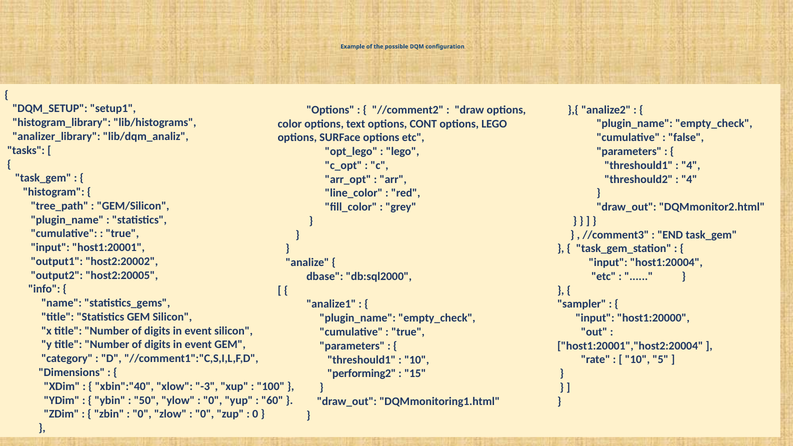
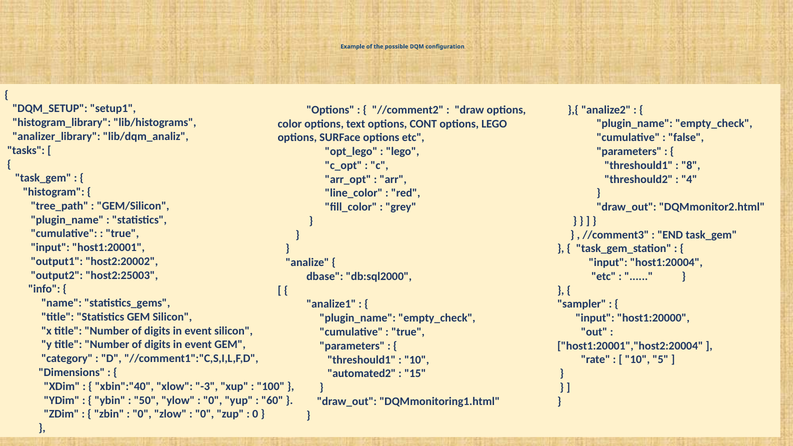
4: 4 -> 8 (691, 165)
host2:20005: host2:20005 -> host2:25003 (122, 275)
performing2: performing2 -> automated2 (362, 374)
